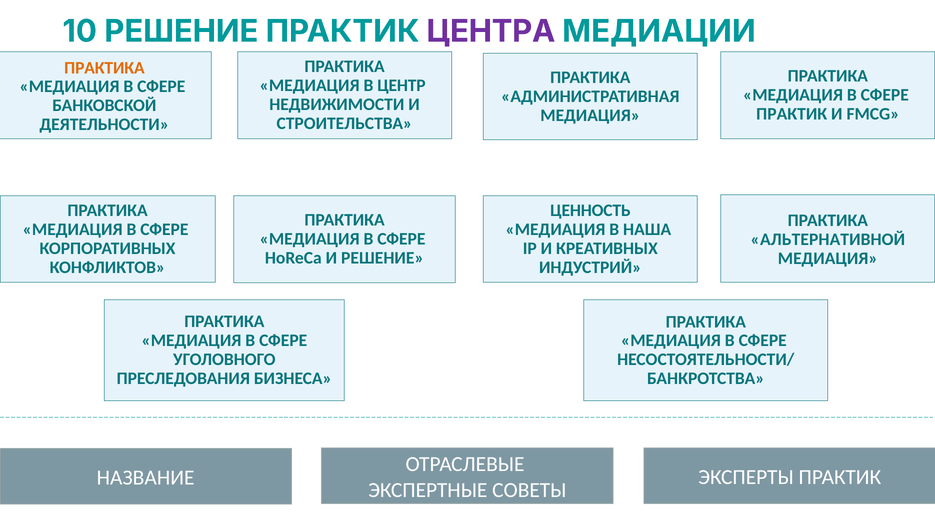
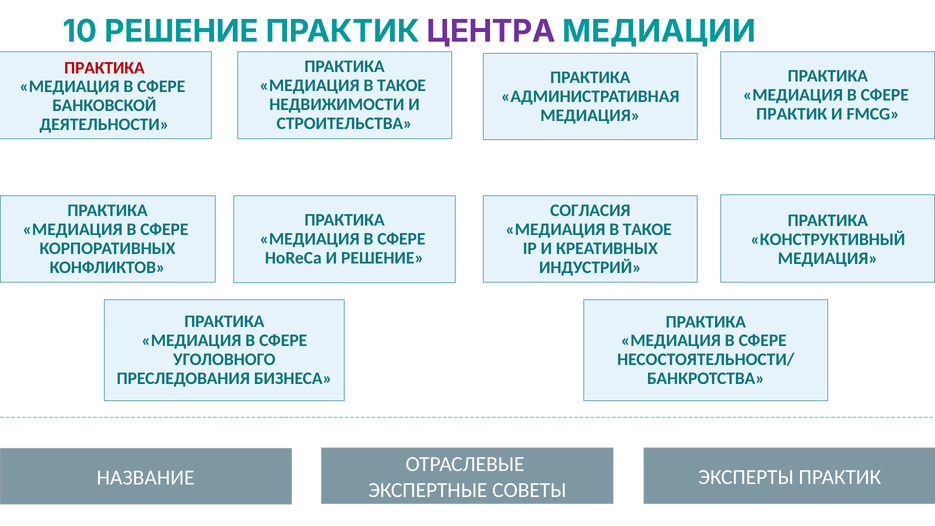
ПРАКТИКА colour: orange -> red (104, 68)
ЦЕНТР: ЦЕНТР -> ТАКОЕ (401, 86)
ЦЕННОСТЬ: ЦЕННОСТЬ -> СОГЛАСИЯ (590, 210)
НАША: НАША -> ТАКОЕ (647, 229)
АЛЬТЕРНАТИВНОЙ: АЛЬТЕРНАТИВНОЙ -> КОНСТРУКТИВНЫЙ (828, 239)
